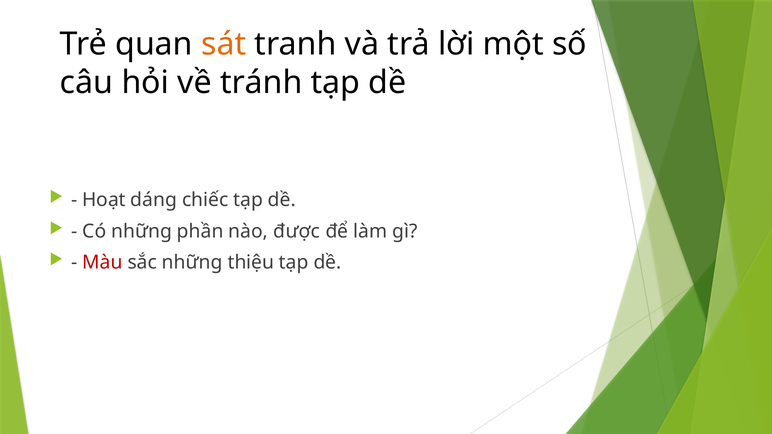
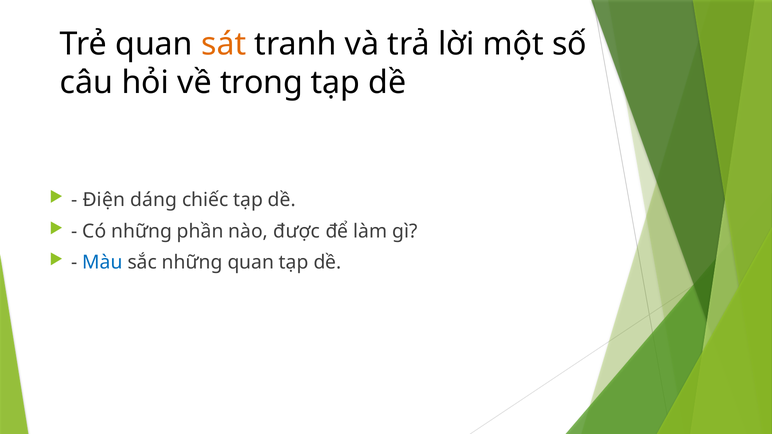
tránh: tránh -> trong (261, 83)
Hoạt: Hoạt -> Điện (104, 200)
Màu colour: red -> blue (103, 263)
những thiệu: thiệu -> quan (251, 263)
